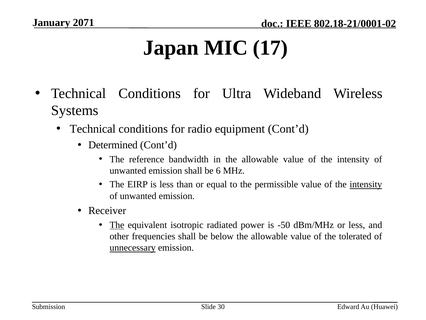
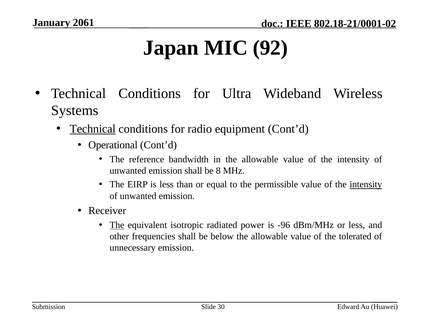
2071: 2071 -> 2061 (84, 23)
17: 17 -> 92 (270, 48)
Technical underline: none -> present (93, 129)
Determined: Determined -> Operational (113, 145)
6: 6 -> 8 (218, 171)
-50: -50 -> -96 (284, 225)
unnecessary underline: present -> none (133, 247)
